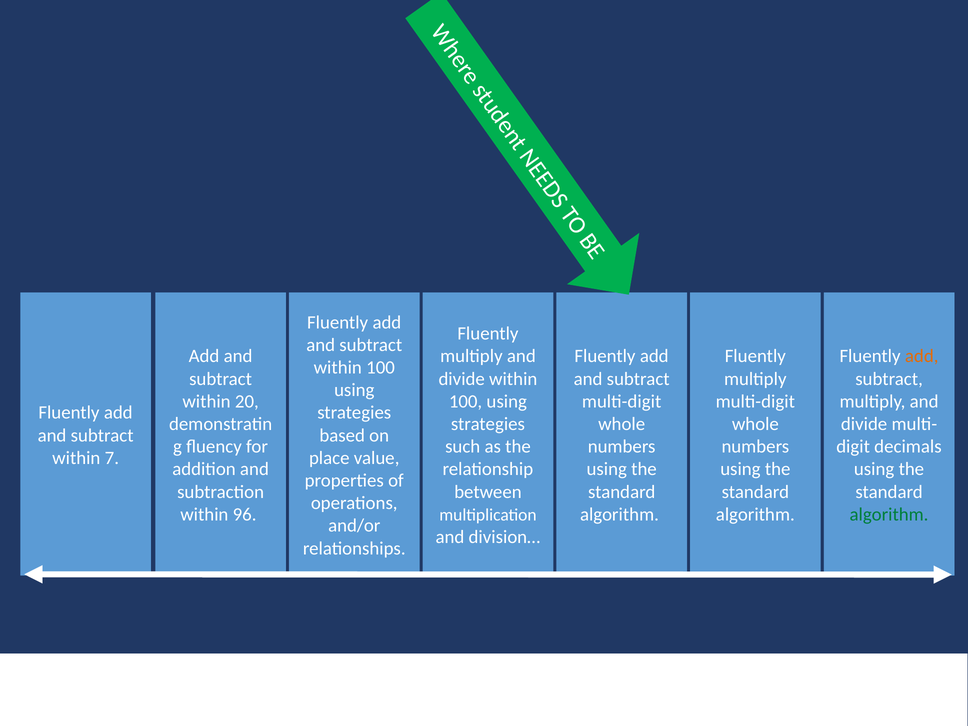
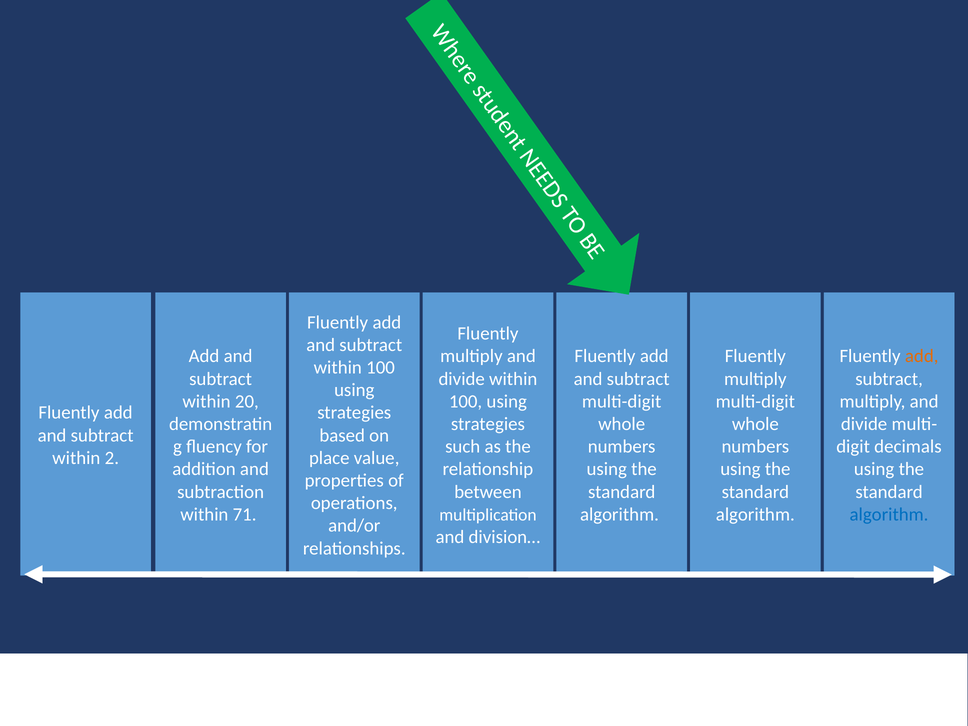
7: 7 -> 2 (112, 458)
96: 96 -> 71 (245, 514)
algorithm colour: green -> blue (889, 514)
